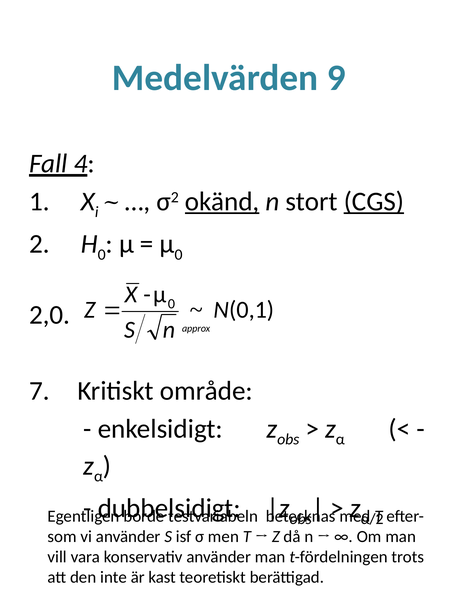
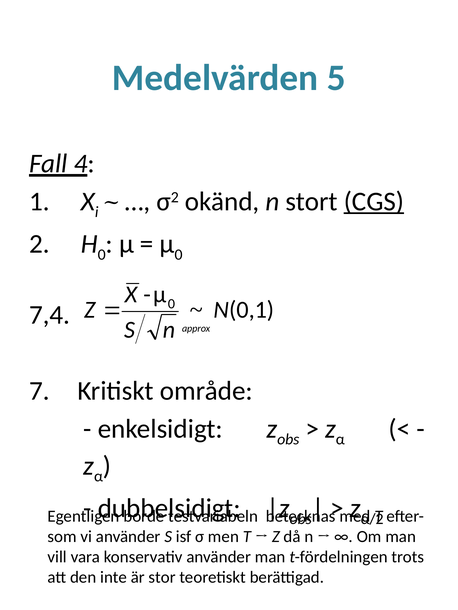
9: 9 -> 5 (336, 78)
okänd underline: present -> none (222, 202)
2,0: 2,0 -> 7,4 (50, 315)
kast: kast -> stor (162, 578)
